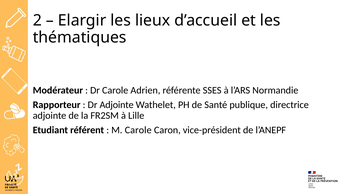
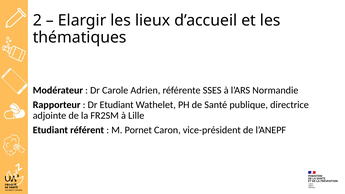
Dr Adjointe: Adjointe -> Etudiant (117, 105)
M Carole: Carole -> Pornet (138, 130)
